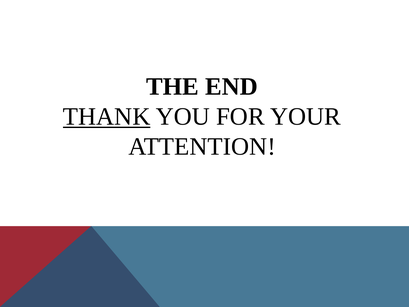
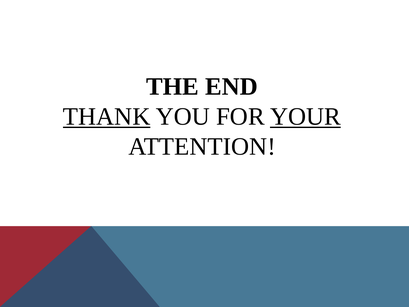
YOUR underline: none -> present (305, 116)
